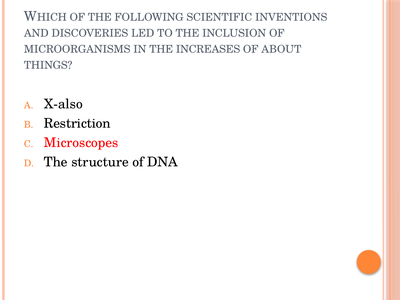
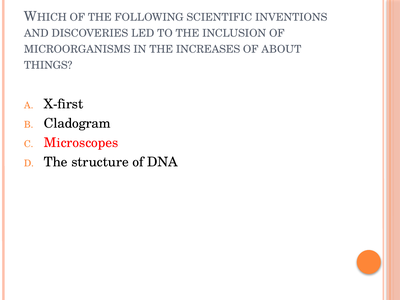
X-also: X-also -> X-first (64, 104)
Restriction: Restriction -> Cladogram (77, 124)
